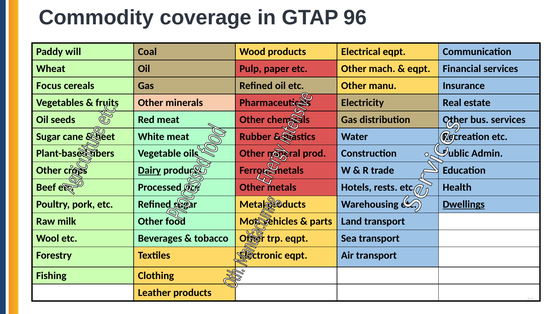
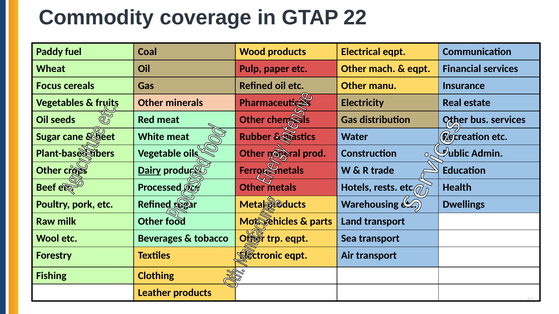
96: 96 -> 22 (355, 18)
will: will -> fuel (73, 52)
Dwellings underline: present -> none (464, 205)
